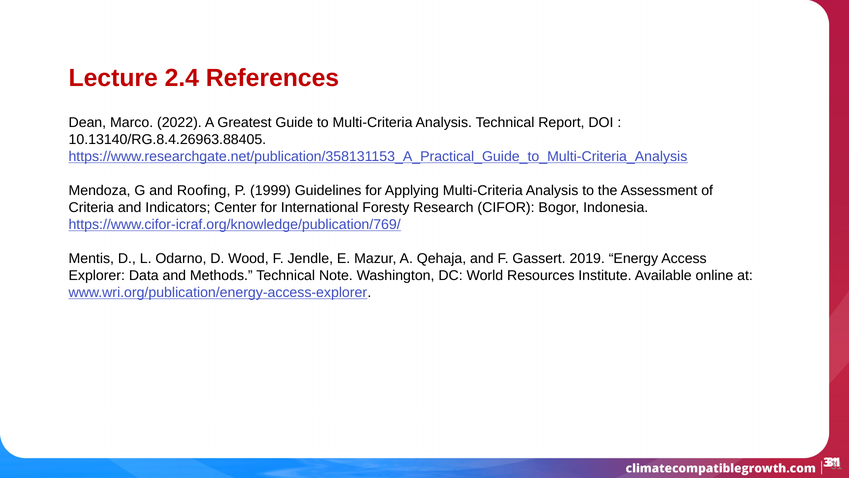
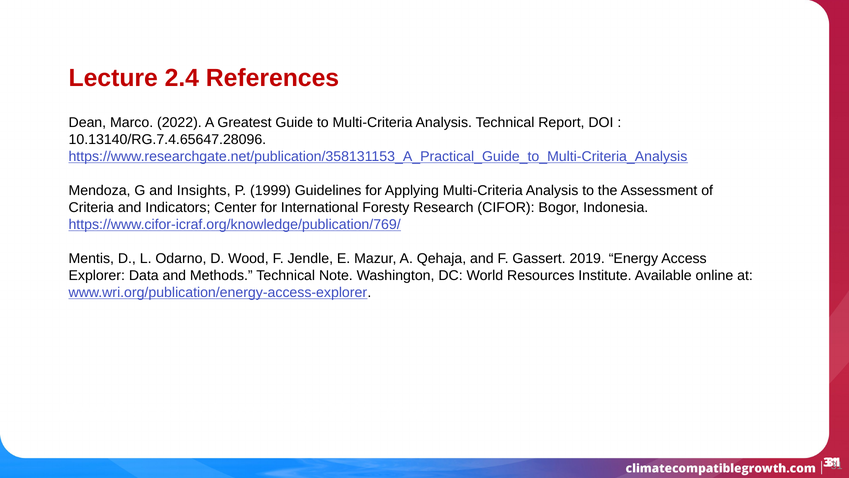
10.13140/RG.8.4.26963.88405: 10.13140/RG.8.4.26963.88405 -> 10.13140/RG.7.4.65647.28096 (167, 139)
Roofing: Roofing -> Insights (204, 190)
